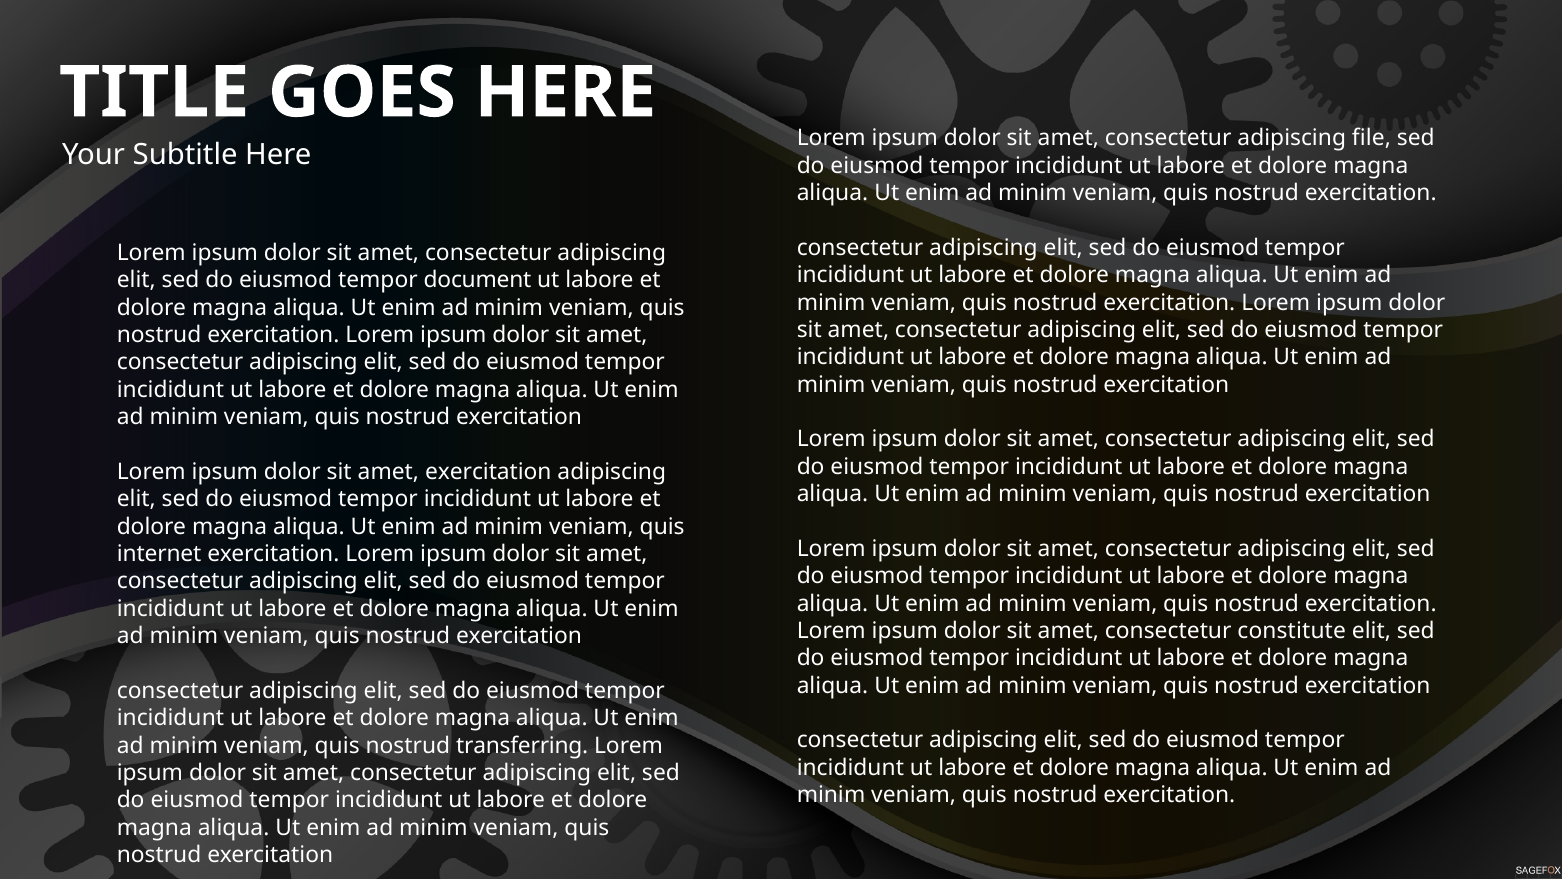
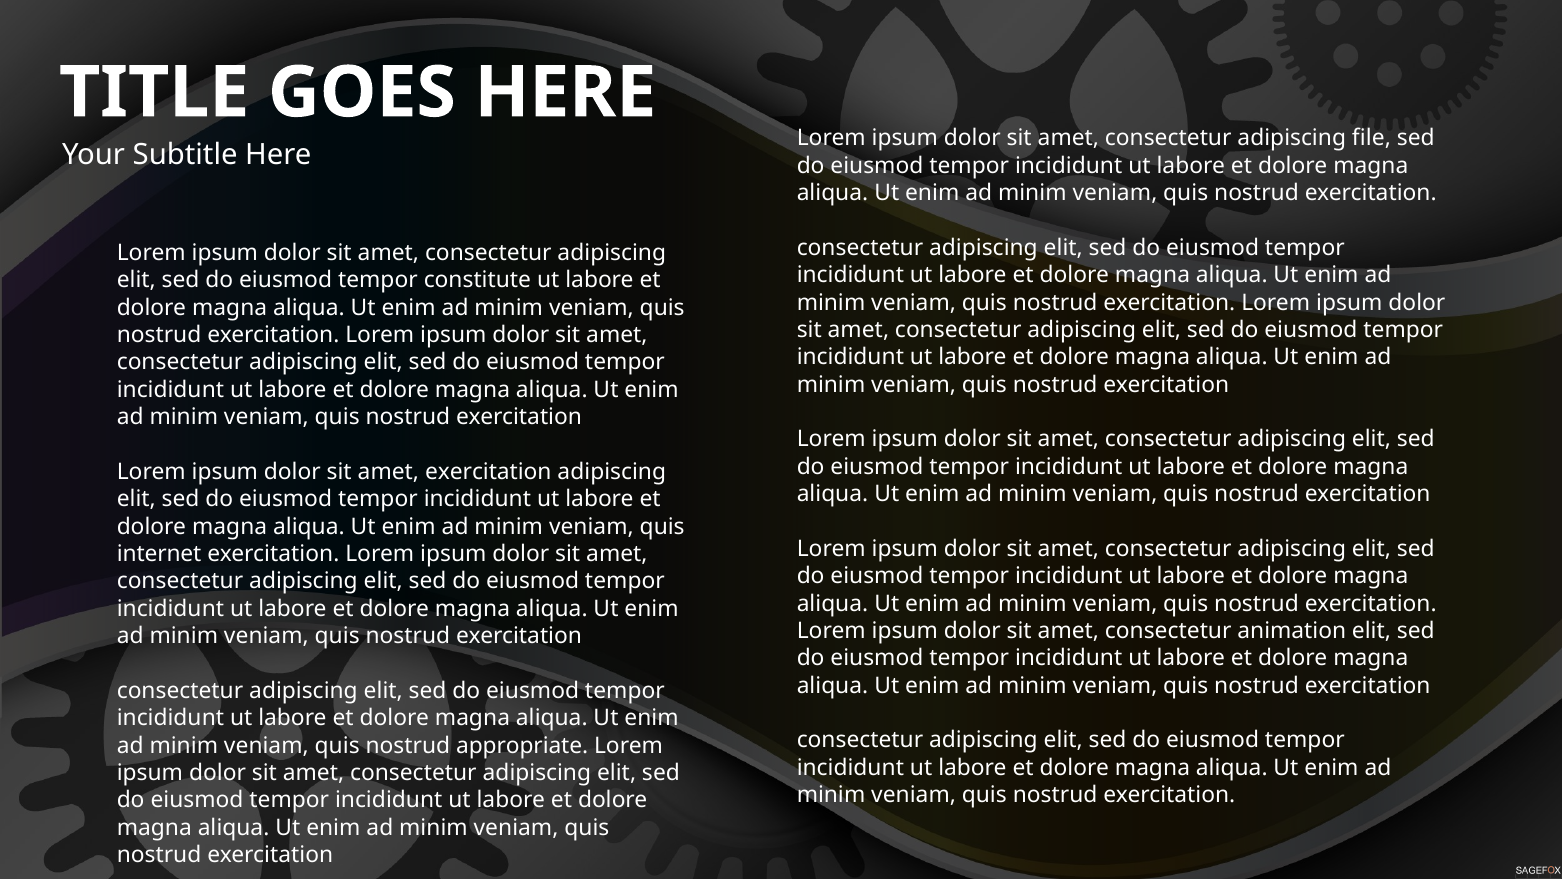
document: document -> constitute (477, 280)
constitute: constitute -> animation (1292, 631)
transferring: transferring -> appropriate (522, 745)
